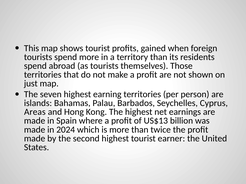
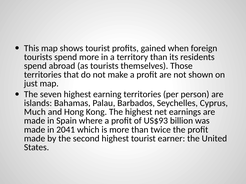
Areas: Areas -> Much (35, 112)
US$13: US$13 -> US$93 (156, 121)
2024: 2024 -> 2041 (66, 130)
